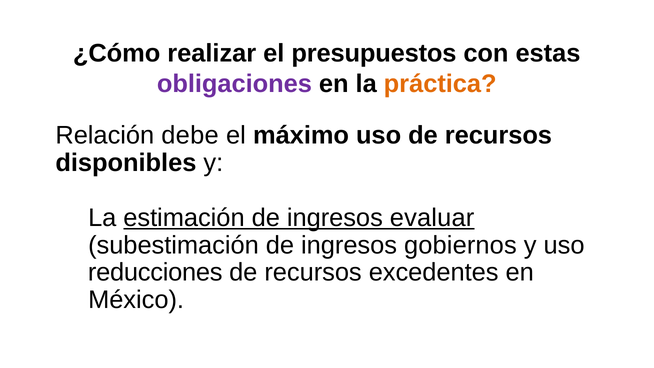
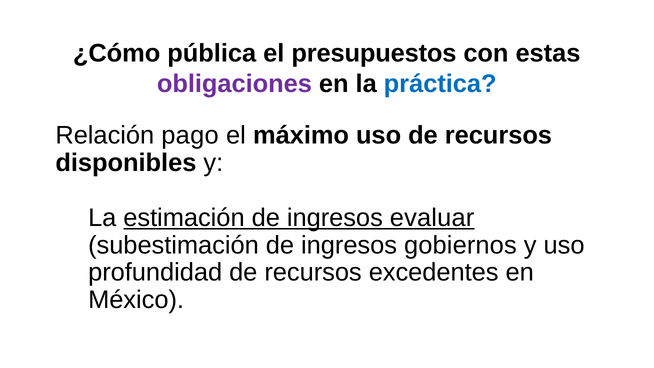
realizar: realizar -> pública (212, 53)
práctica colour: orange -> blue (440, 84)
debe: debe -> pago (190, 135)
reducciones: reducciones -> profundidad (155, 273)
